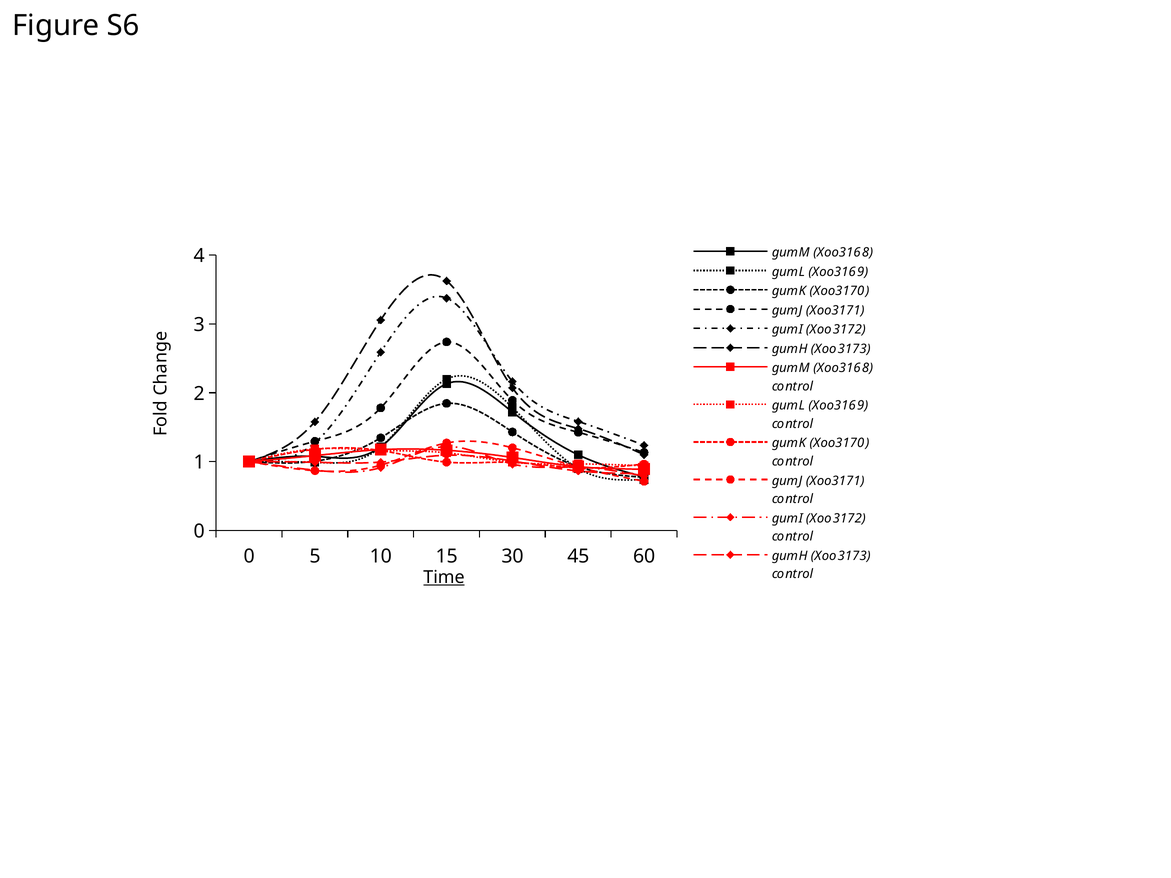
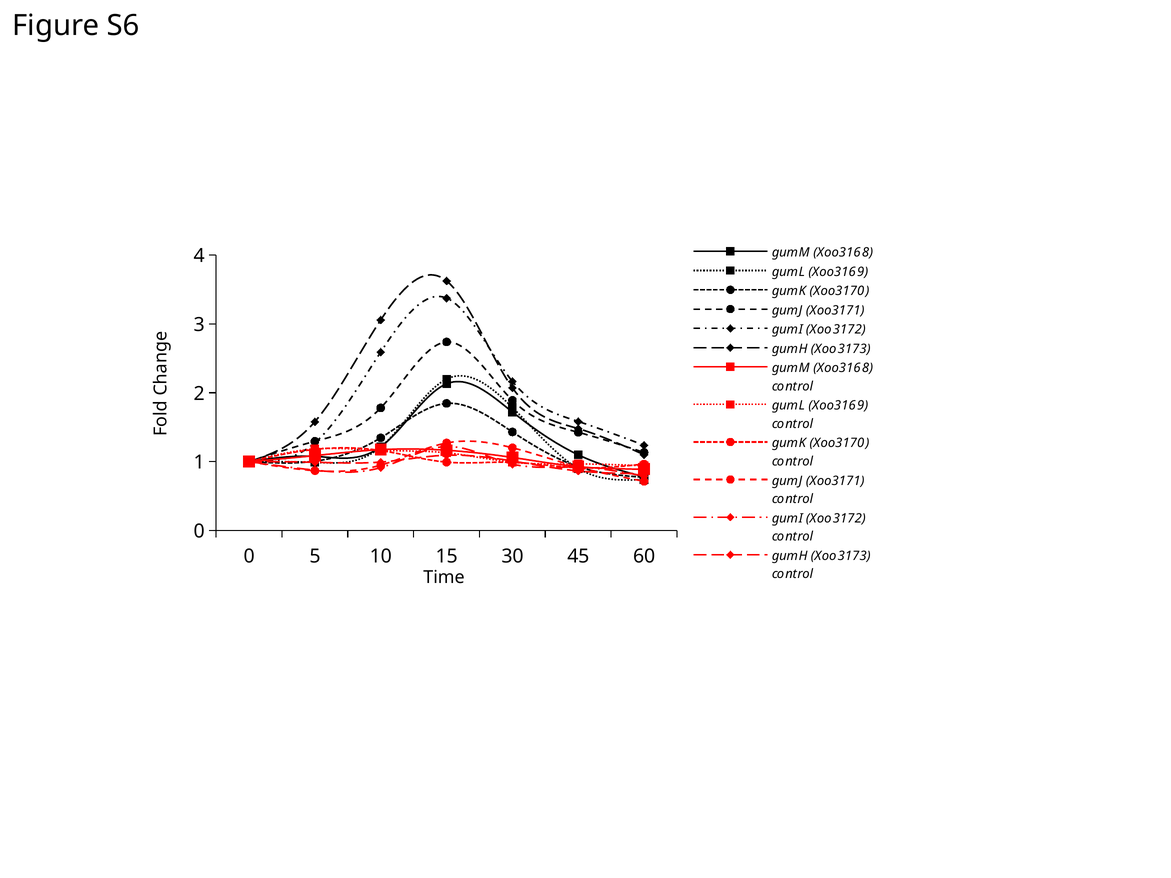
Time underline: present -> none (444, 577)
